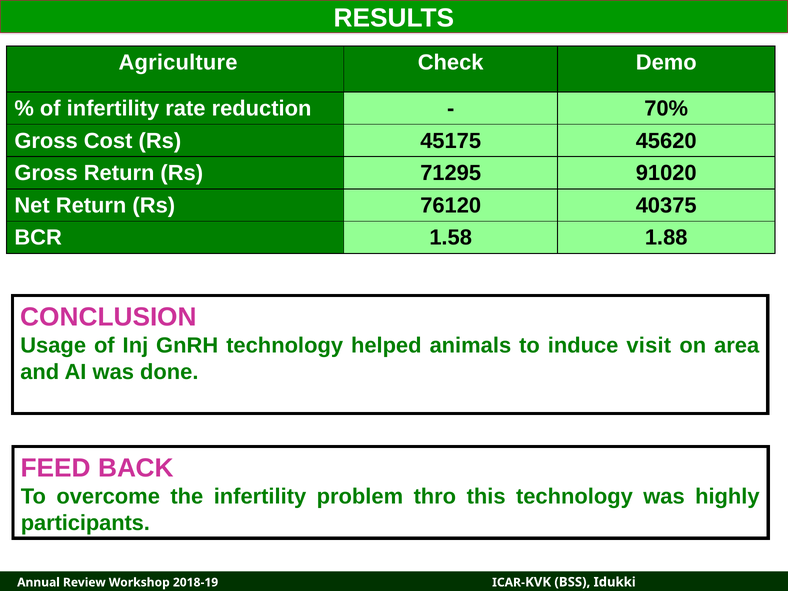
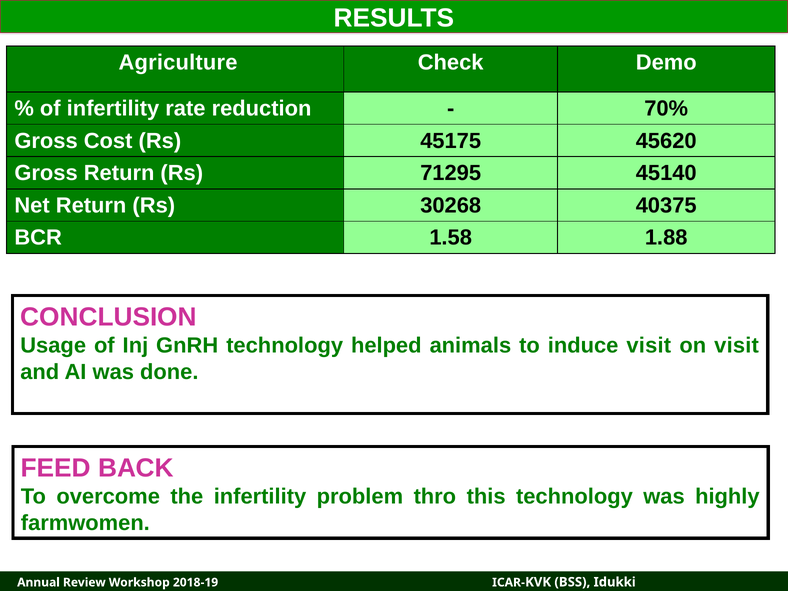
91020: 91020 -> 45140 (666, 173)
76120: 76120 -> 30268 (451, 205)
on area: area -> visit (737, 346)
participants: participants -> farmwomen (85, 523)
